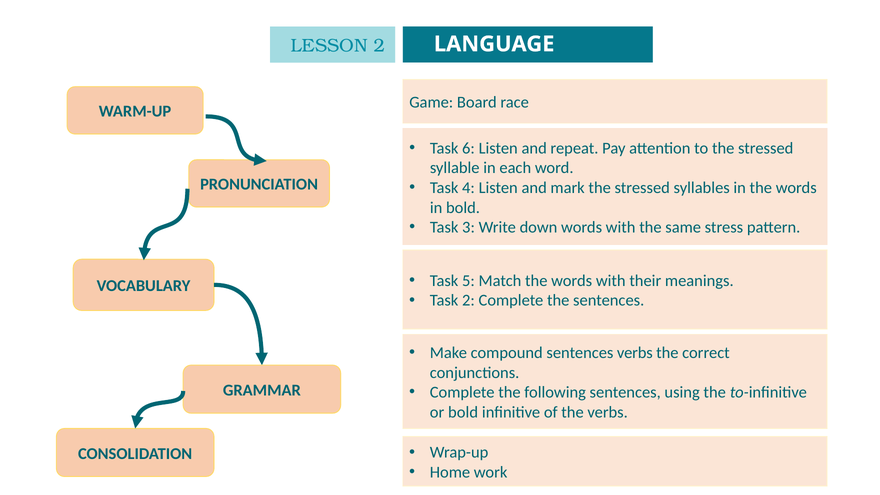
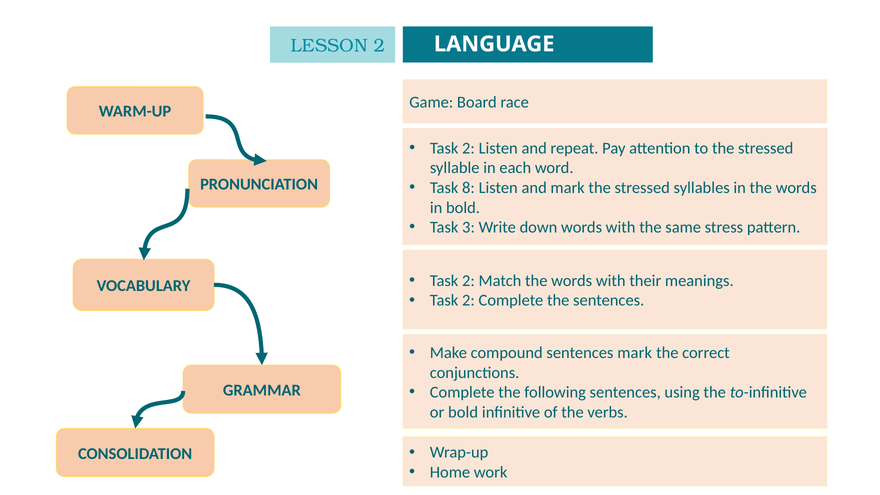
6: 6 -> 2 (468, 148)
4: 4 -> 8 (468, 188)
5: 5 -> 2 (468, 281)
sentences verbs: verbs -> mark (635, 353)
